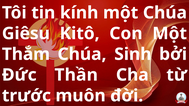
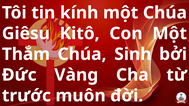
Thần: Thần -> Vàng (76, 75)
